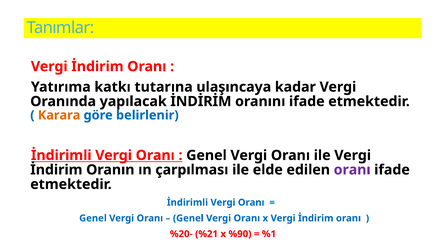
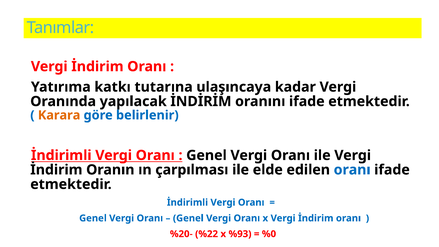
oranı colour: purple -> blue (352, 170)
%21: %21 -> %22 (207, 234)
%90: %90 -> %93 (240, 234)
%1: %1 -> %0 (269, 234)
